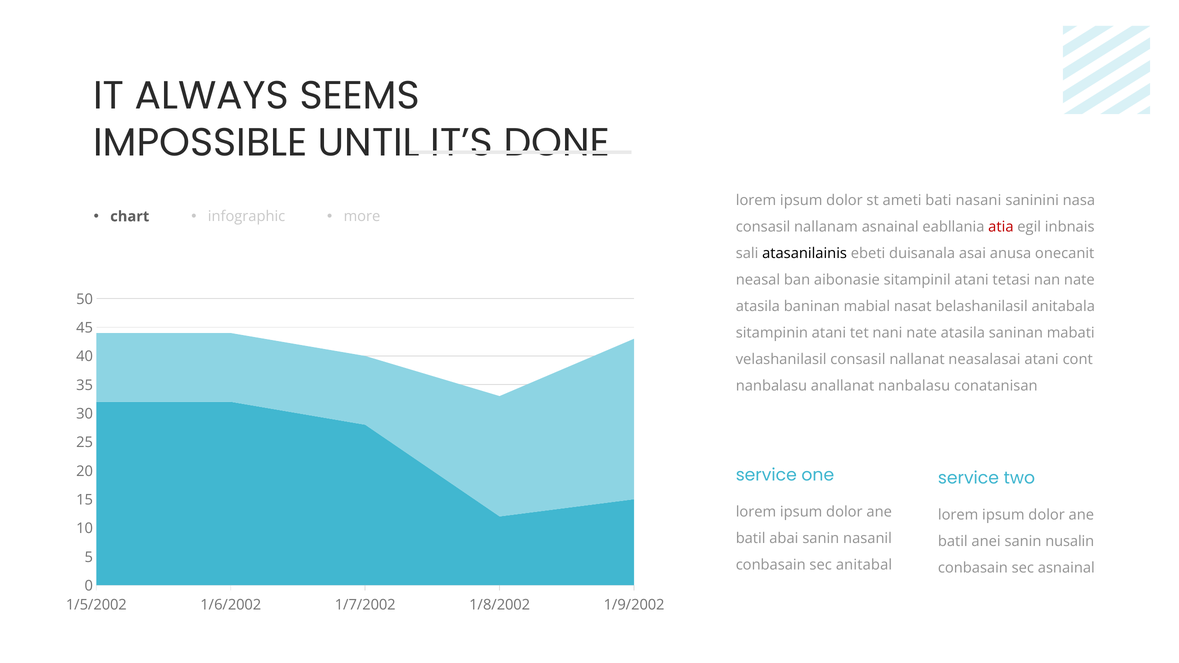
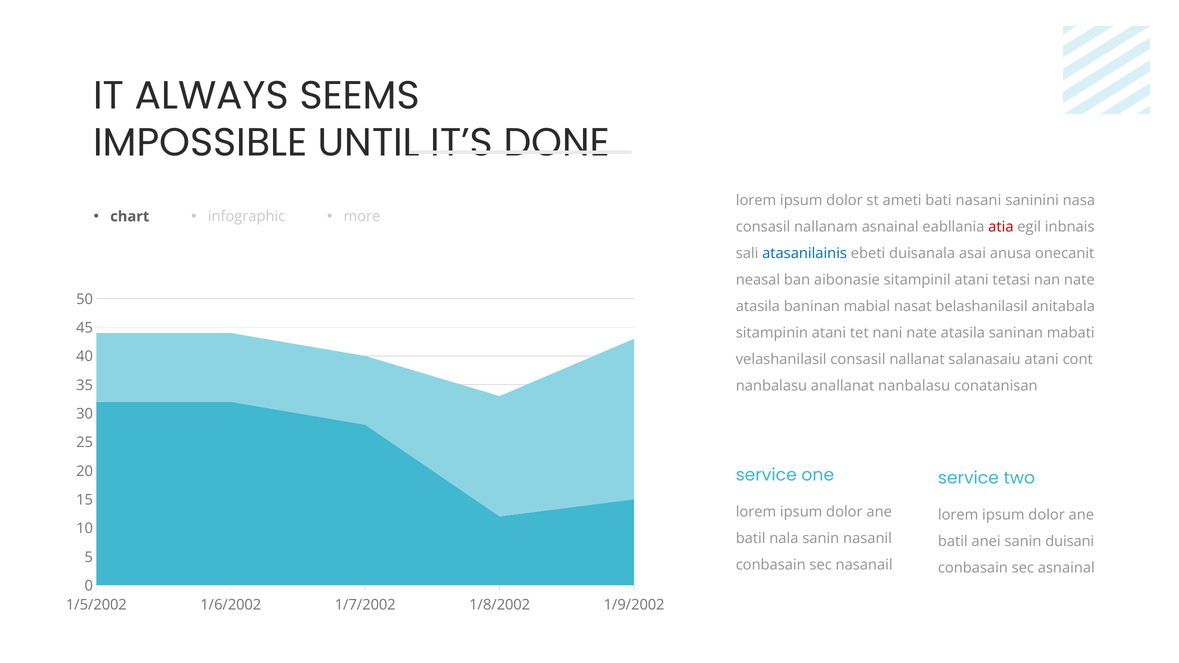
atasanilainis colour: black -> blue (805, 254)
neasalasai: neasalasai -> salanasaiu (985, 360)
abai: abai -> nala (784, 539)
nusalin: nusalin -> duisani (1070, 541)
anitabal: anitabal -> nasanail (864, 565)
